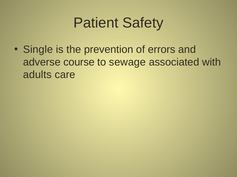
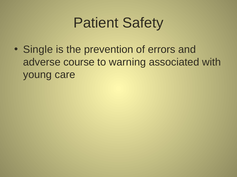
sewage: sewage -> warning (127, 62)
adults: adults -> young (37, 75)
